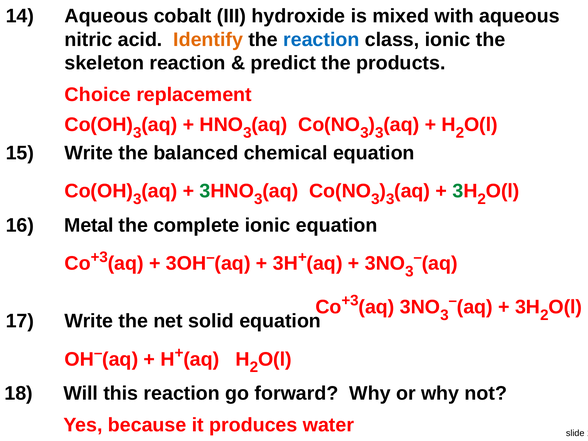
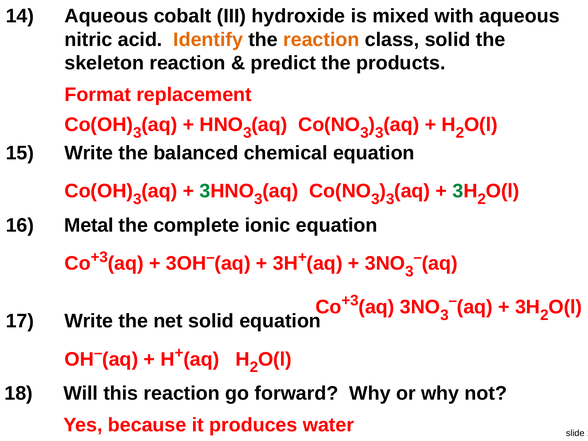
reaction colour: blue -> orange (321, 40)
class ionic: ionic -> solid (448, 40)
Choice: Choice -> Format (98, 95)
